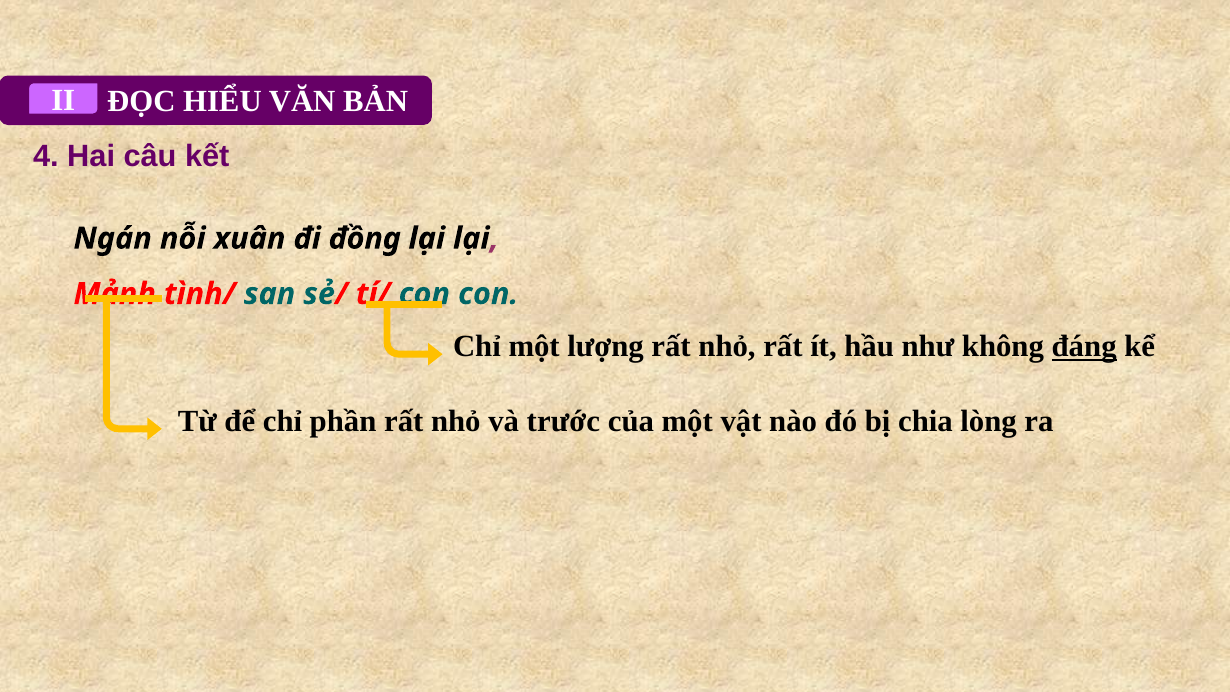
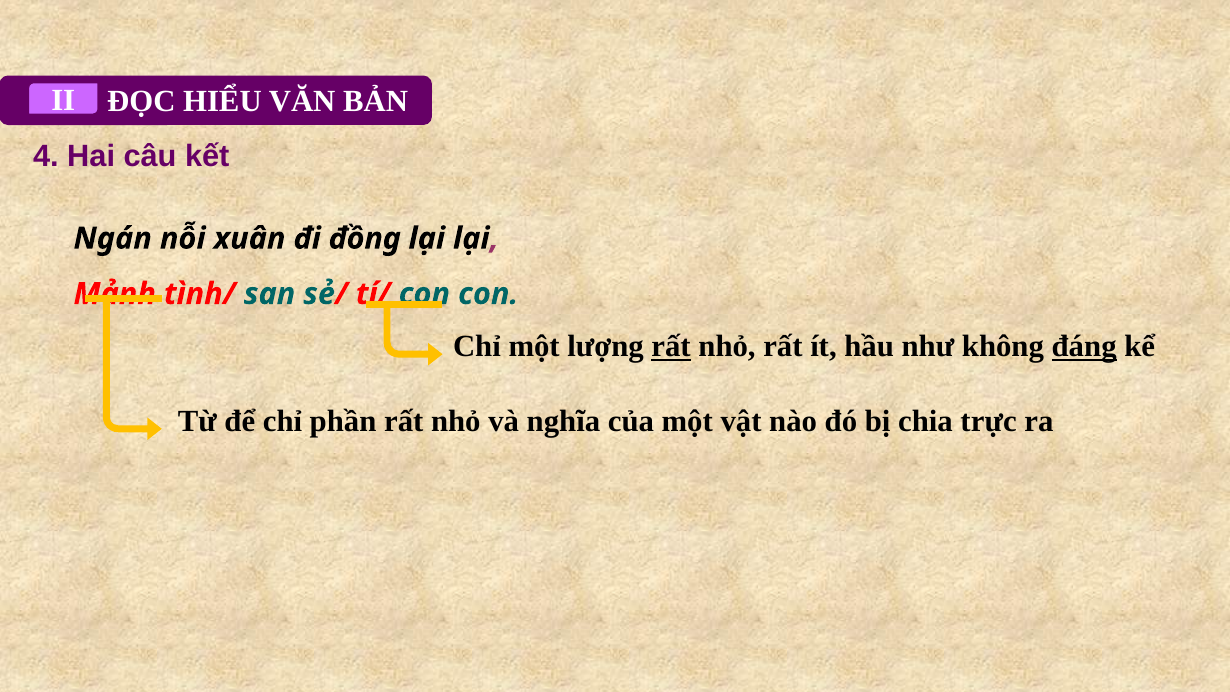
rất underline: none -> present (671, 346)
trước: trước -> nghĩa (563, 421)
lòng: lòng -> trực (989, 421)
